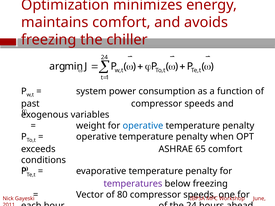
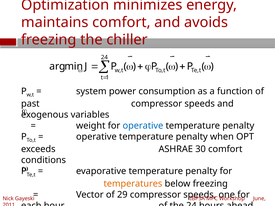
65: 65 -> 30 (201, 149)
temperatures colour: purple -> orange (133, 184)
80: 80 -> 29 (122, 195)
